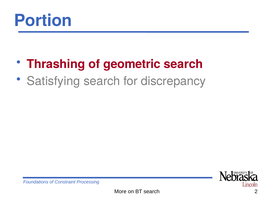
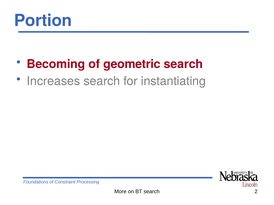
Thrashing: Thrashing -> Becoming (56, 64)
Satisfying: Satisfying -> Increases (53, 81)
discrepancy: discrepancy -> instantiating (173, 81)
